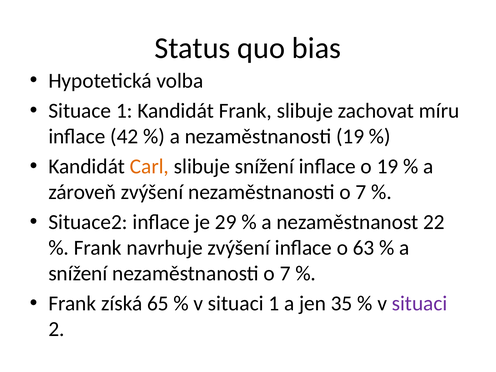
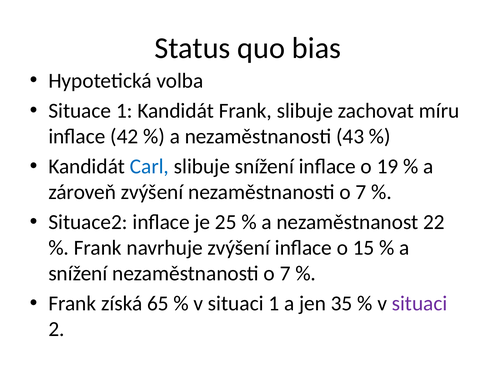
nezaměstnanosti 19: 19 -> 43 (350, 136)
Carl colour: orange -> blue (149, 166)
29: 29 -> 25 (226, 222)
63: 63 -> 15 (364, 248)
